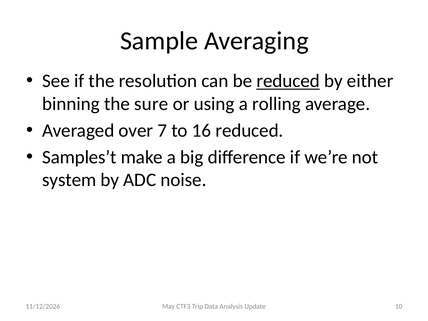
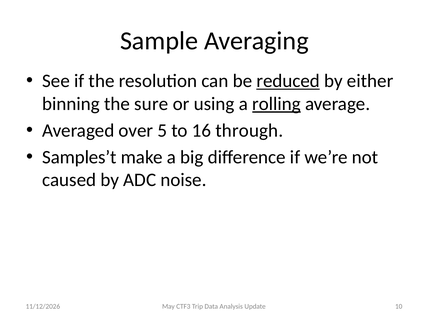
rolling underline: none -> present (277, 104)
7: 7 -> 5 (162, 131)
16 reduced: reduced -> through (249, 131)
system: system -> caused (69, 180)
